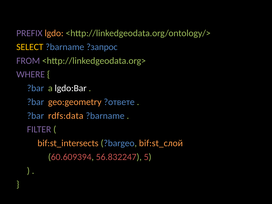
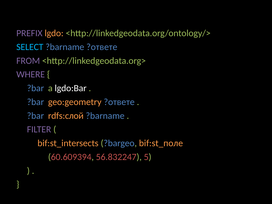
SELECT colour: yellow -> light blue (30, 47)
?barname ?запрос: ?запрос -> ?ответе (102, 47)
rdfs:data: rdfs:data -> rdfs:слой (66, 116)
bif:st_слой: bif:st_слой -> bif:st_поле (161, 143)
